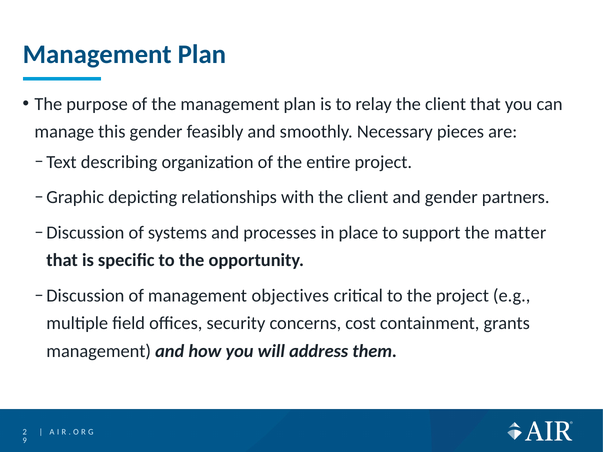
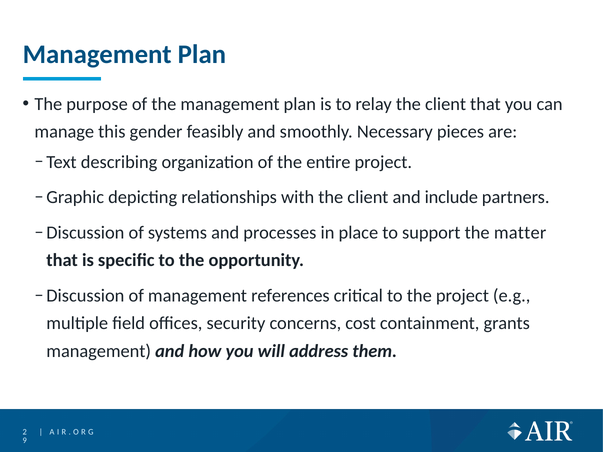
and gender: gender -> include (451, 197)
objectives: objectives -> references (290, 296)
